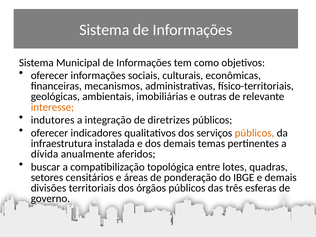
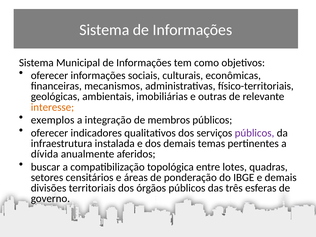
indutores: indutores -> exemplos (53, 120)
diretrizes: diretrizes -> membros (169, 120)
públicos colour: orange -> purple (255, 133)
